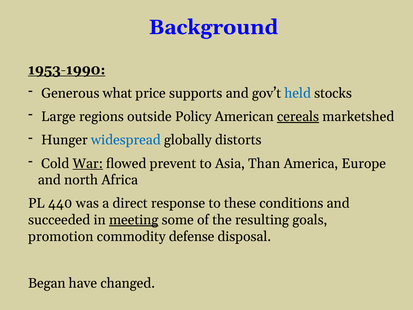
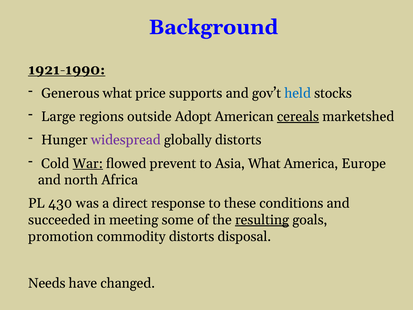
1953-1990: 1953-1990 -> 1921-1990 (67, 70)
Policy: Policy -> Adopt (193, 117)
widespread colour: blue -> purple (126, 140)
Asia Than: Than -> What (264, 163)
440: 440 -> 430 (60, 203)
meeting underline: present -> none (134, 220)
resulting underline: none -> present (262, 220)
commodity defense: defense -> distorts (192, 236)
Began: Began -> Needs (47, 283)
